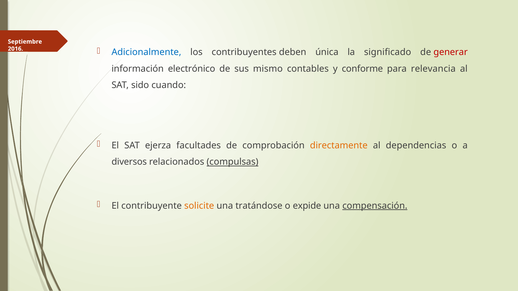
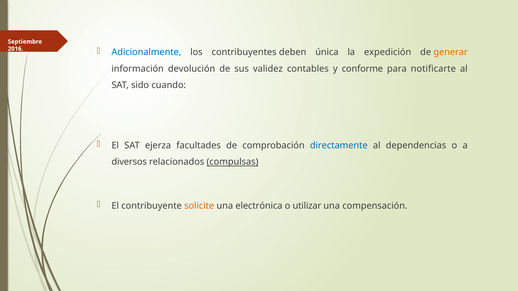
significado: significado -> expedición (388, 52)
generar colour: red -> orange (451, 52)
electrónico: electrónico -> devolución (192, 69)
mismo: mismo -> validez (268, 69)
relevancia: relevancia -> notificarte (433, 69)
directamente colour: orange -> blue (339, 146)
tratándose: tratándose -> electrónica (259, 206)
expide: expide -> utilizar (307, 206)
compensación underline: present -> none (375, 206)
